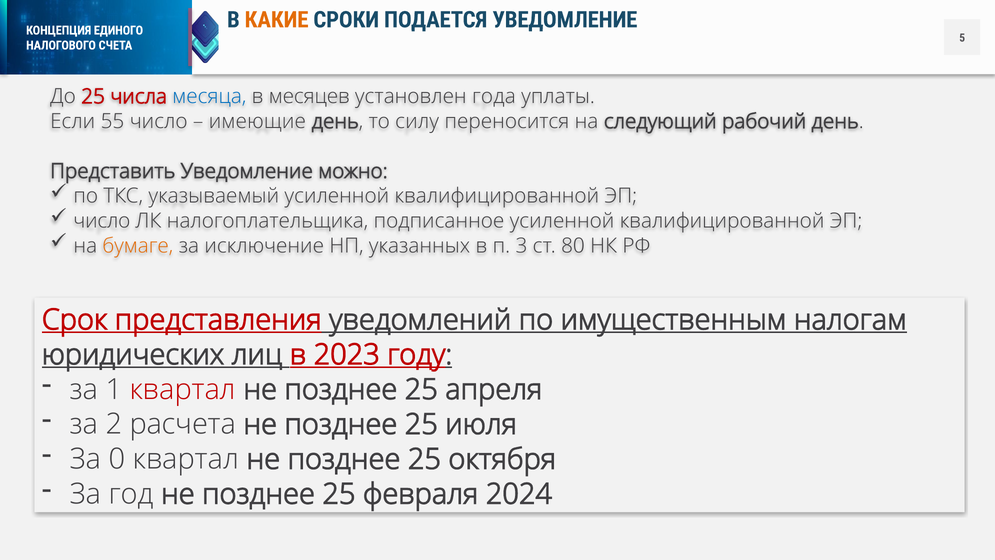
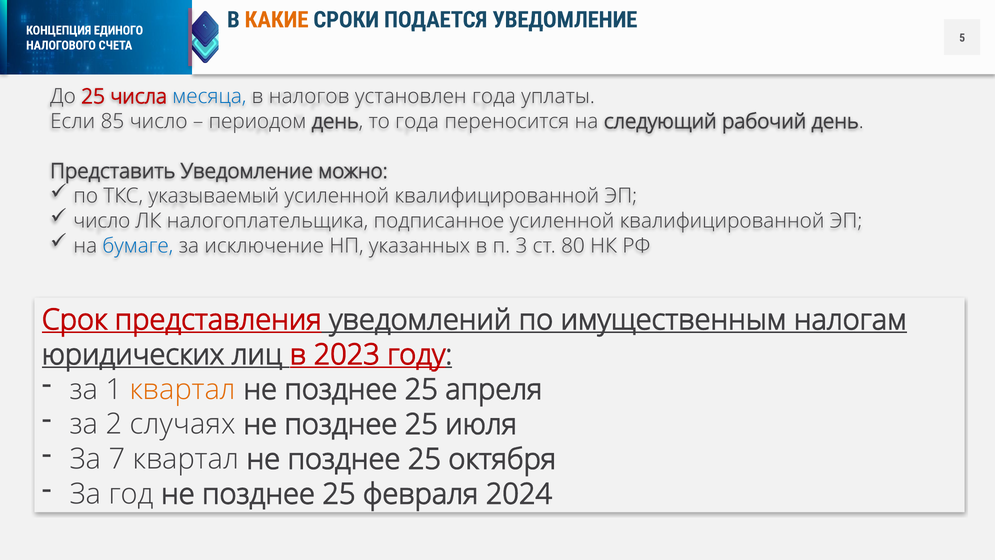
месяцев: месяцев -> налогов (309, 96)
55: 55 -> 85 (112, 121)
имеющие: имеющие -> периодом (258, 121)
то силу: силу -> года (417, 121)
бумаге colour: orange -> blue (138, 246)
квартал colour: red -> orange (183, 389)
расчета: расчета -> случаях (183, 424)
0: 0 -> 7 (117, 459)
